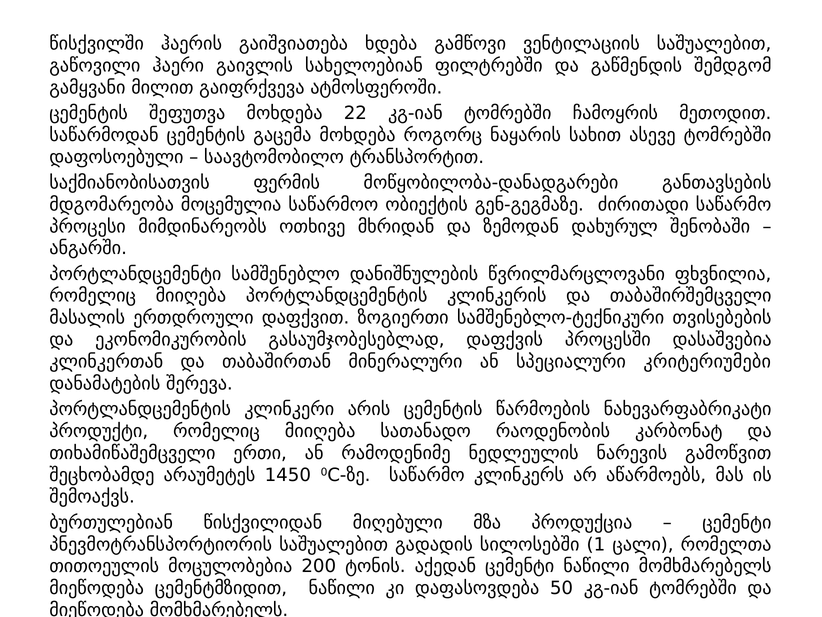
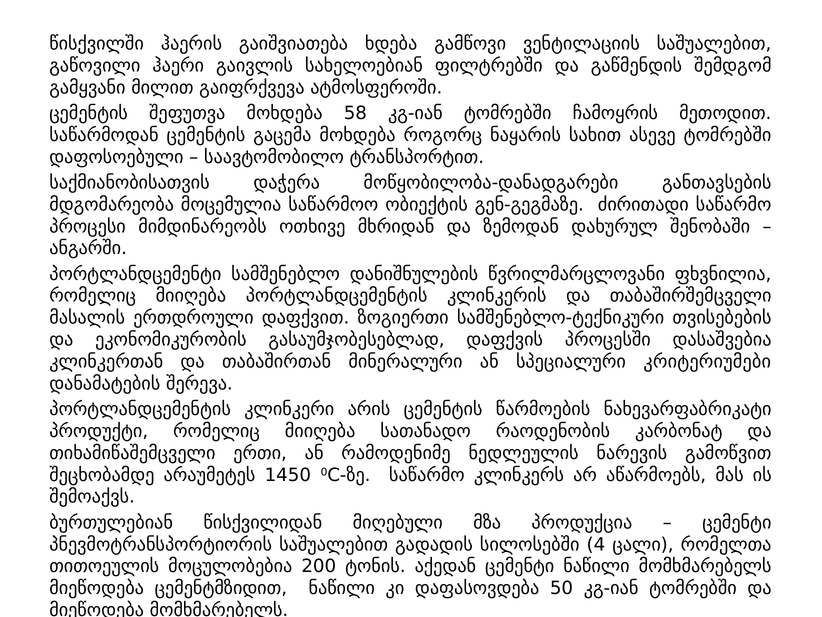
22: 22 -> 58 (355, 113)
ფერმის: ფერმის -> დაჭერა (287, 183)
1: 1 -> 4 (596, 544)
